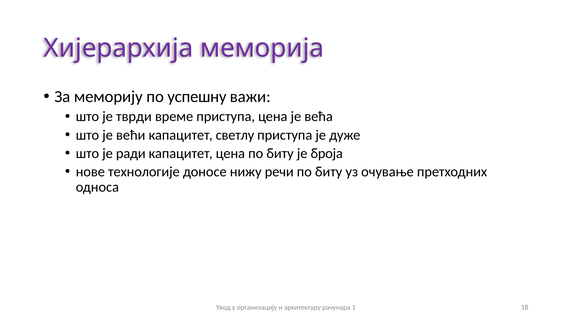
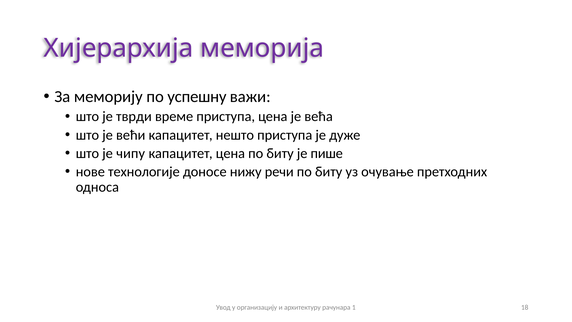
светлу: светлу -> нешто (235, 135)
ради: ради -> чипу (131, 153)
броја: броја -> пише (327, 153)
